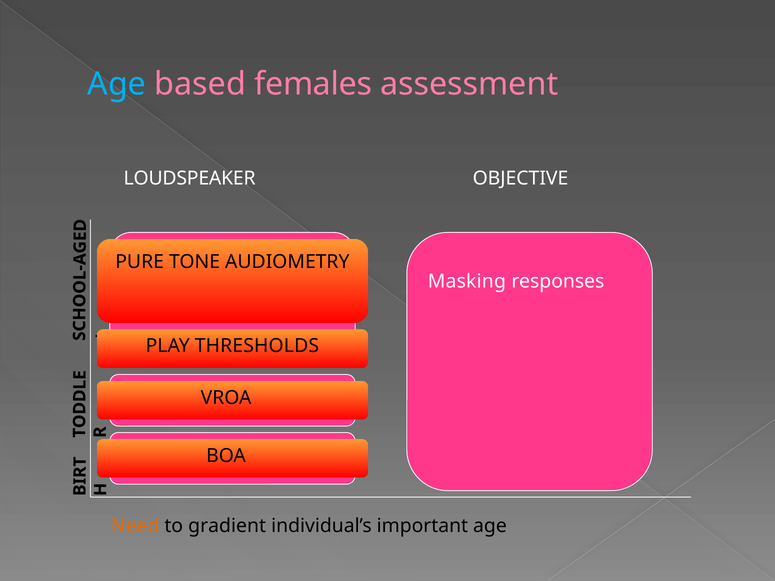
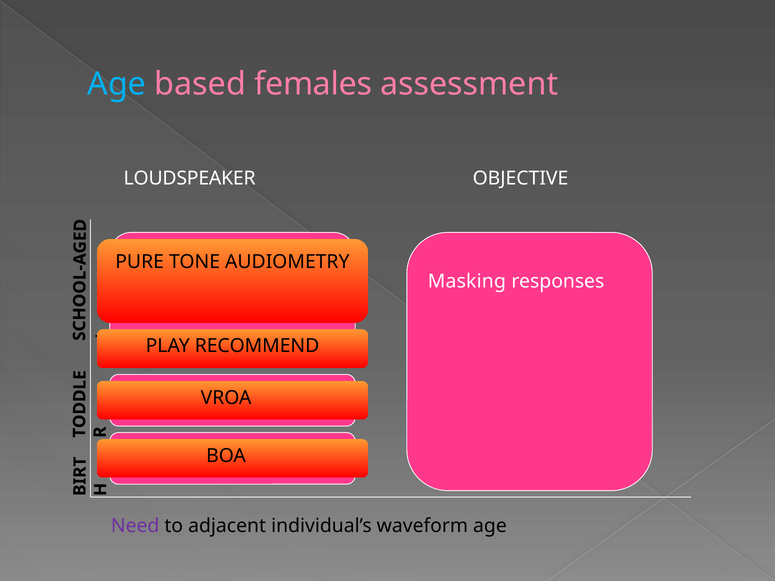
THRESHOLDS: THRESHOLDS -> RECOMMEND (257, 346)
Need colour: orange -> purple (135, 526)
gradient: gradient -> adjacent (227, 526)
important: important -> waveform (422, 526)
